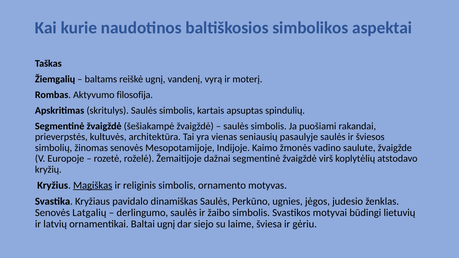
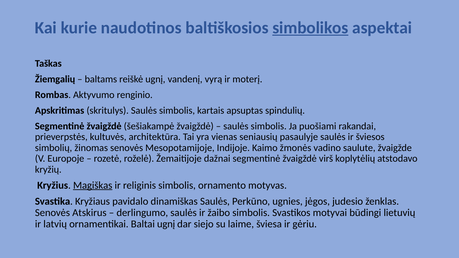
simbolikos underline: none -> present (310, 28)
filosofija: filosofija -> renginio (135, 95)
Latgalių: Latgalių -> Atskirus (89, 213)
